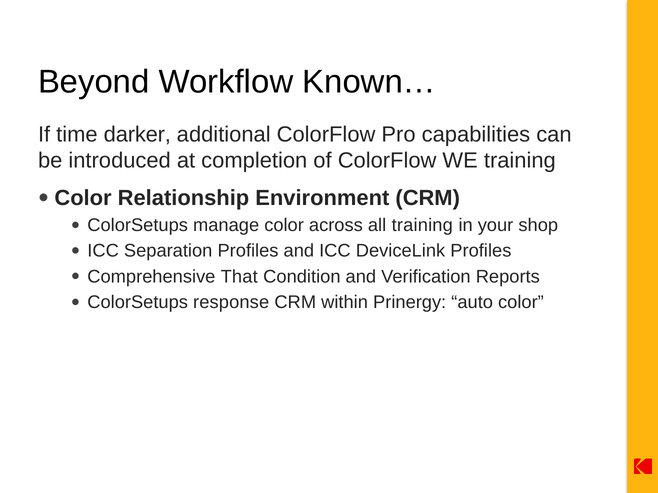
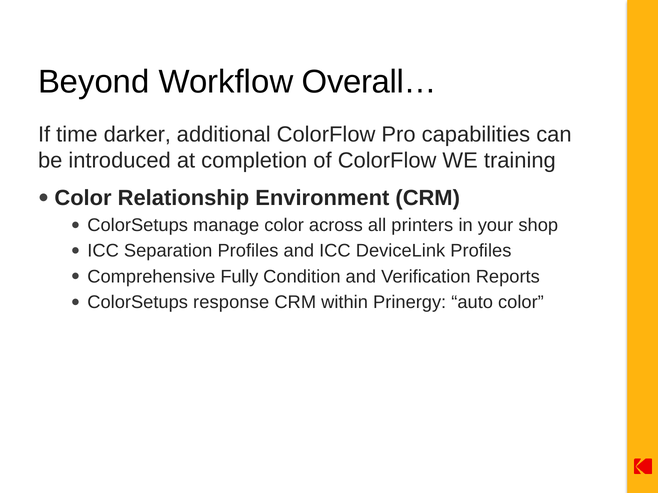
Known…: Known… -> Overall… (369, 82)
all training: training -> printers (422, 226)
That: That -> Fully (239, 277)
